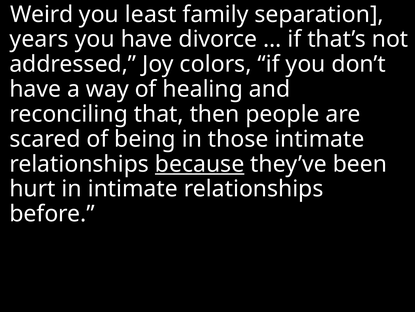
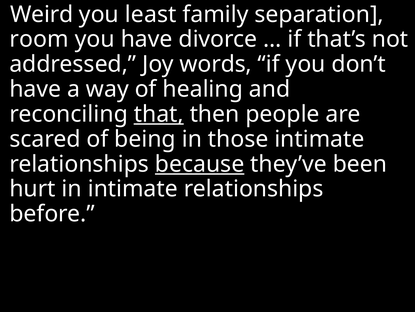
years: years -> room (39, 39)
colors: colors -> words (216, 64)
that underline: none -> present (159, 114)
